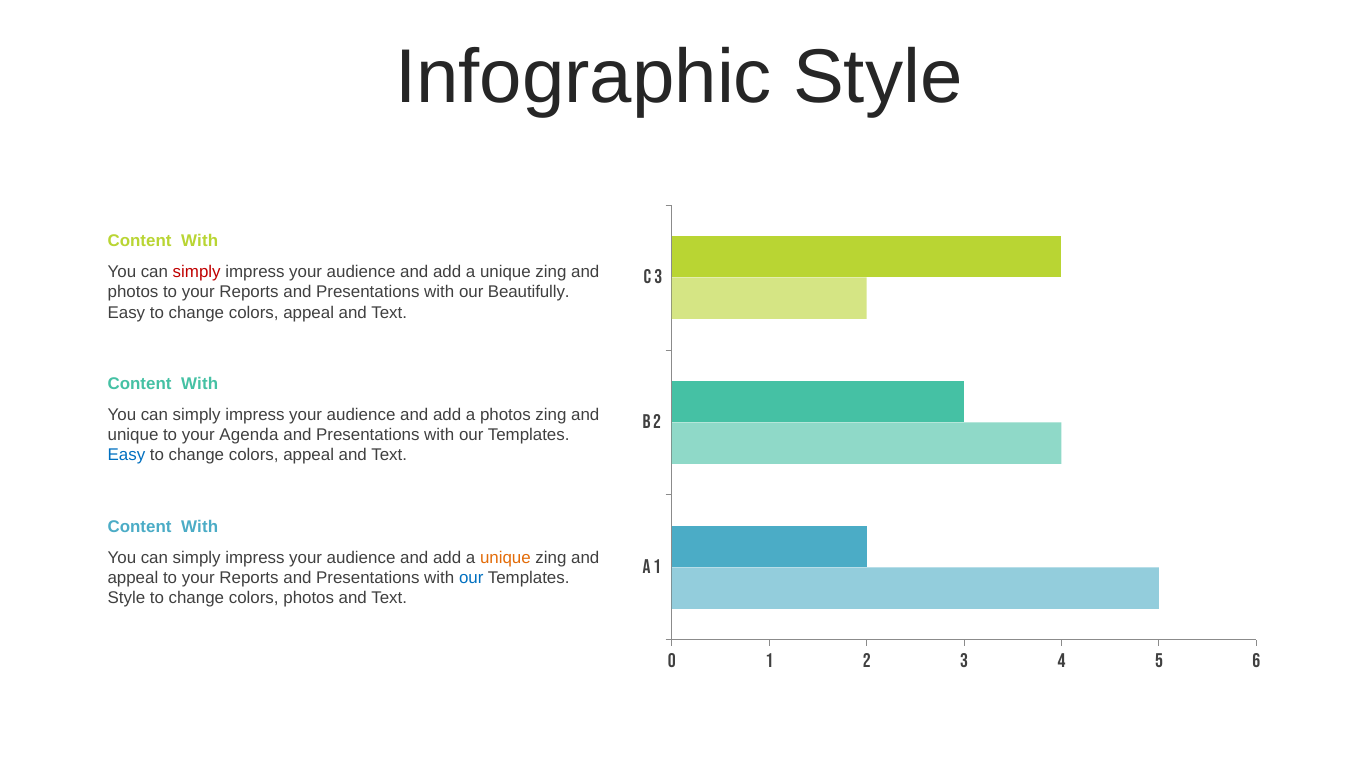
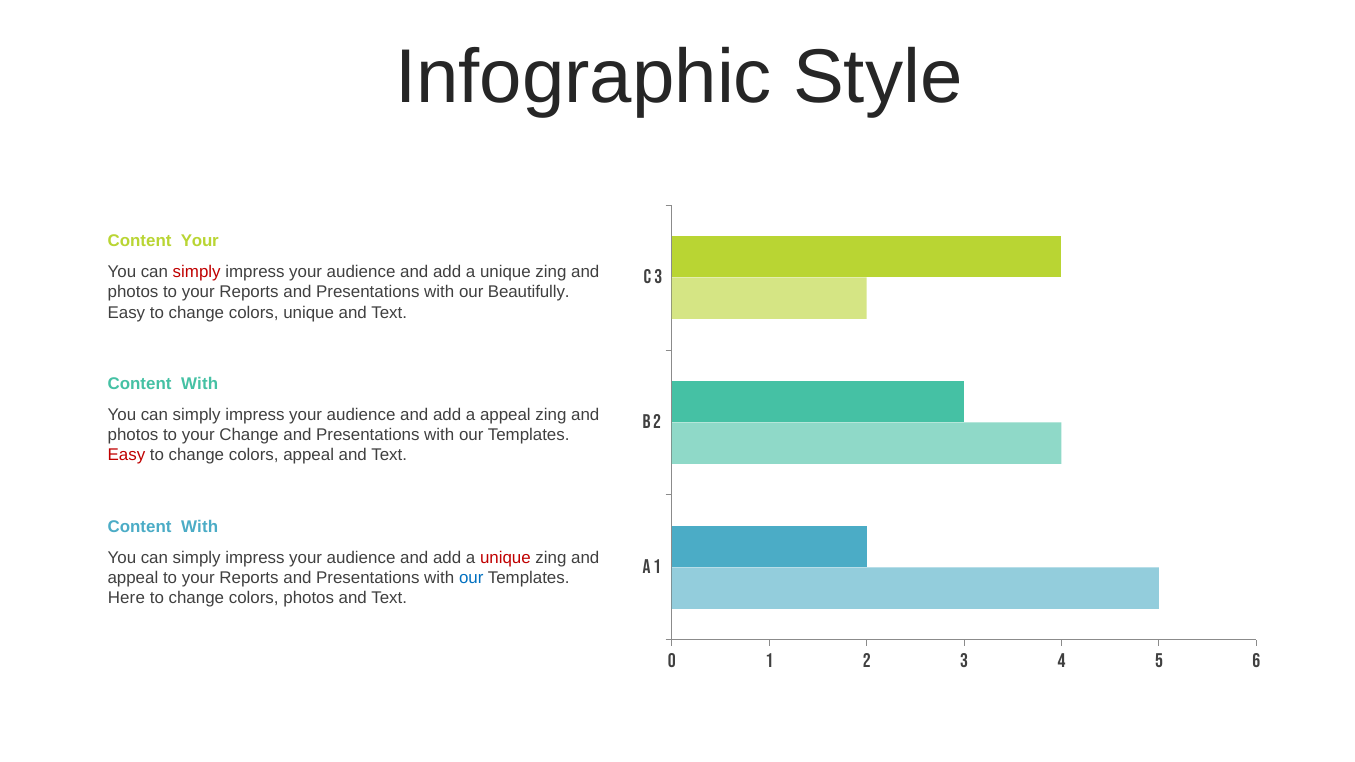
With: With -> Your (200, 241)
appeal: appeal -> unique (309, 313)
a photos: photos -> appeal (505, 415)
unique: unique -> photos (133, 435)
your Agenda: Agenda -> Change (249, 435)
Easy colour: blue -> red (126, 455)
unique colour: orange -> red (505, 558)
Style: Style -> Here (126, 598)
